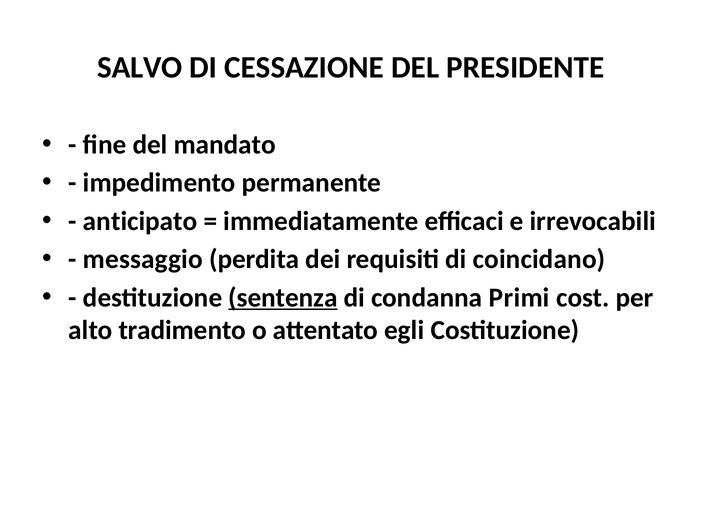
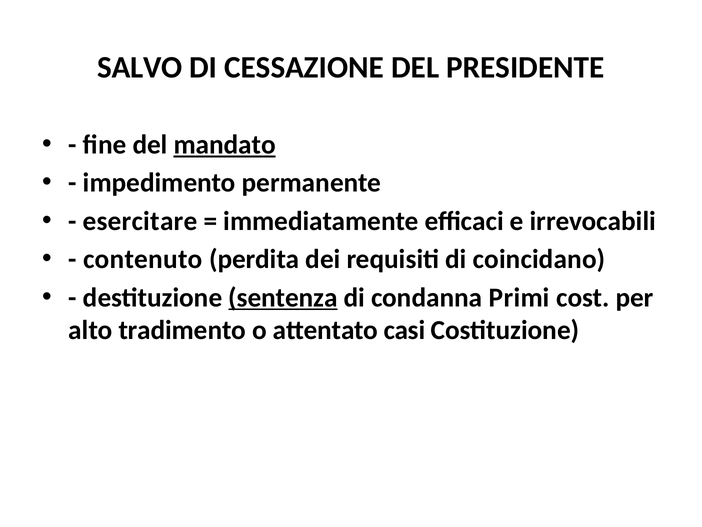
mandato underline: none -> present (225, 145)
anticipato: anticipato -> esercitare (140, 221)
messaggio: messaggio -> contenuto (143, 259)
egli: egli -> casi (404, 330)
